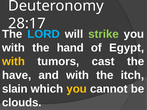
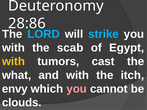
28:17: 28:17 -> 28:86 (27, 23)
strike colour: light green -> light blue (104, 34)
hand: hand -> scab (70, 48)
have: have -> what (17, 75)
slain: slain -> envy (15, 89)
you colour: yellow -> pink (77, 89)
